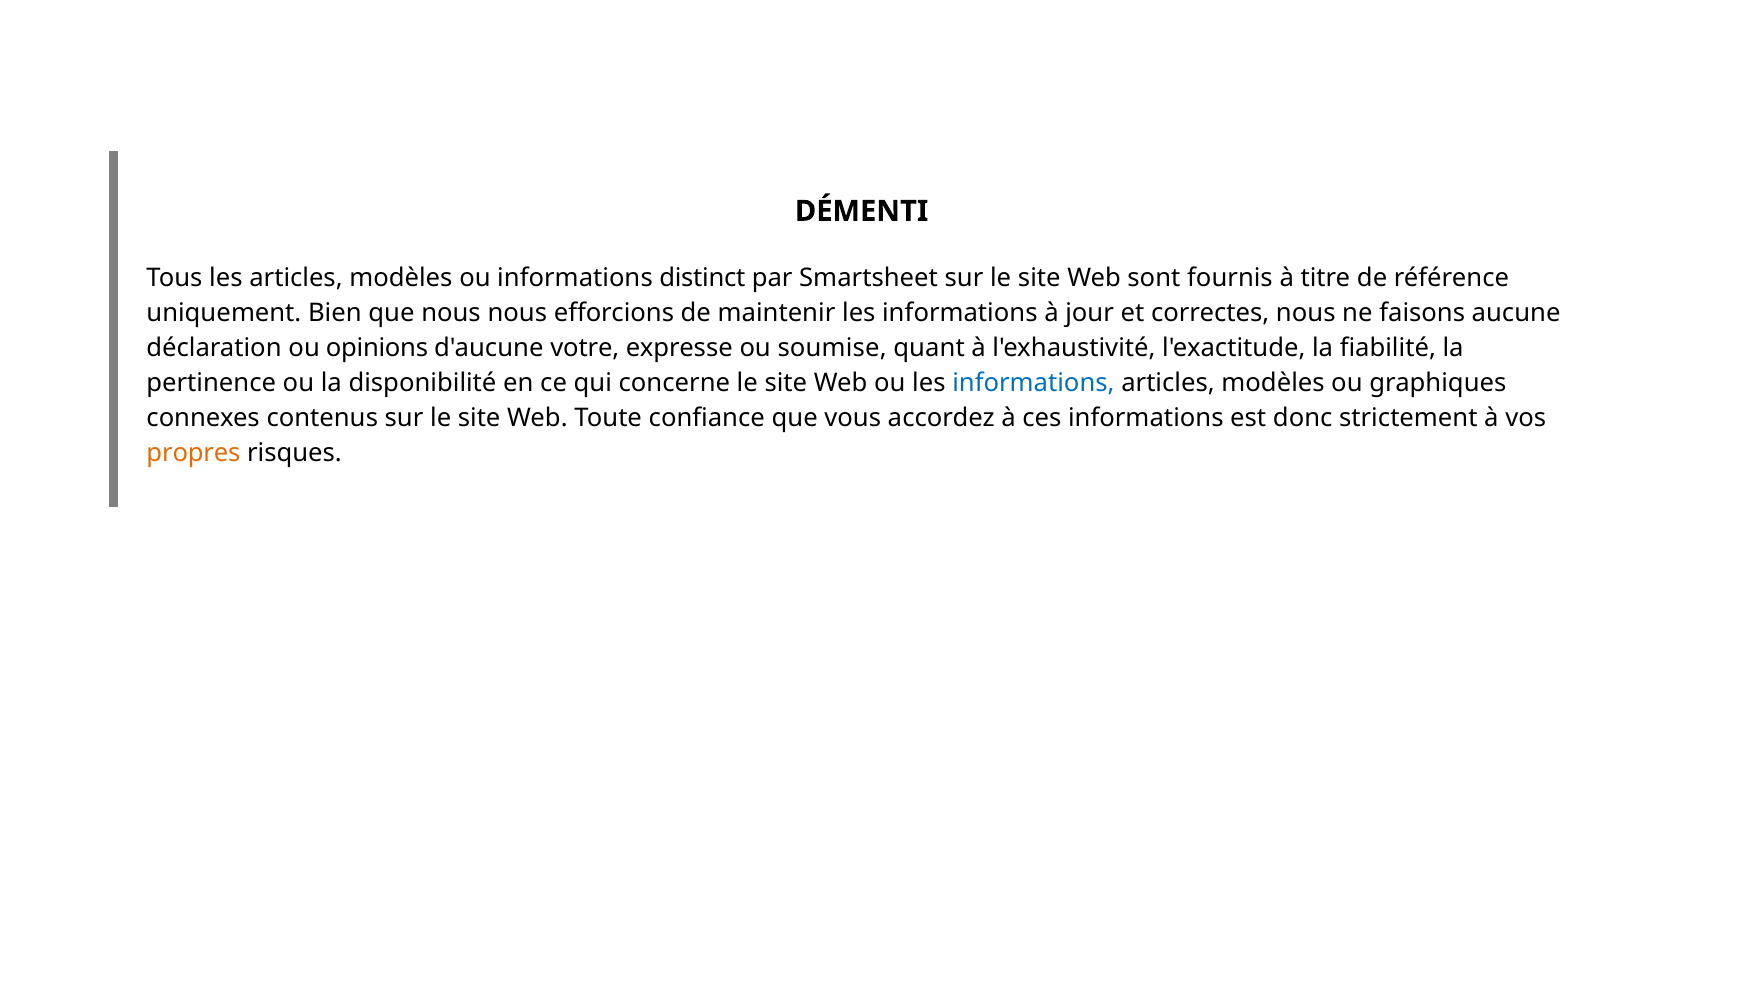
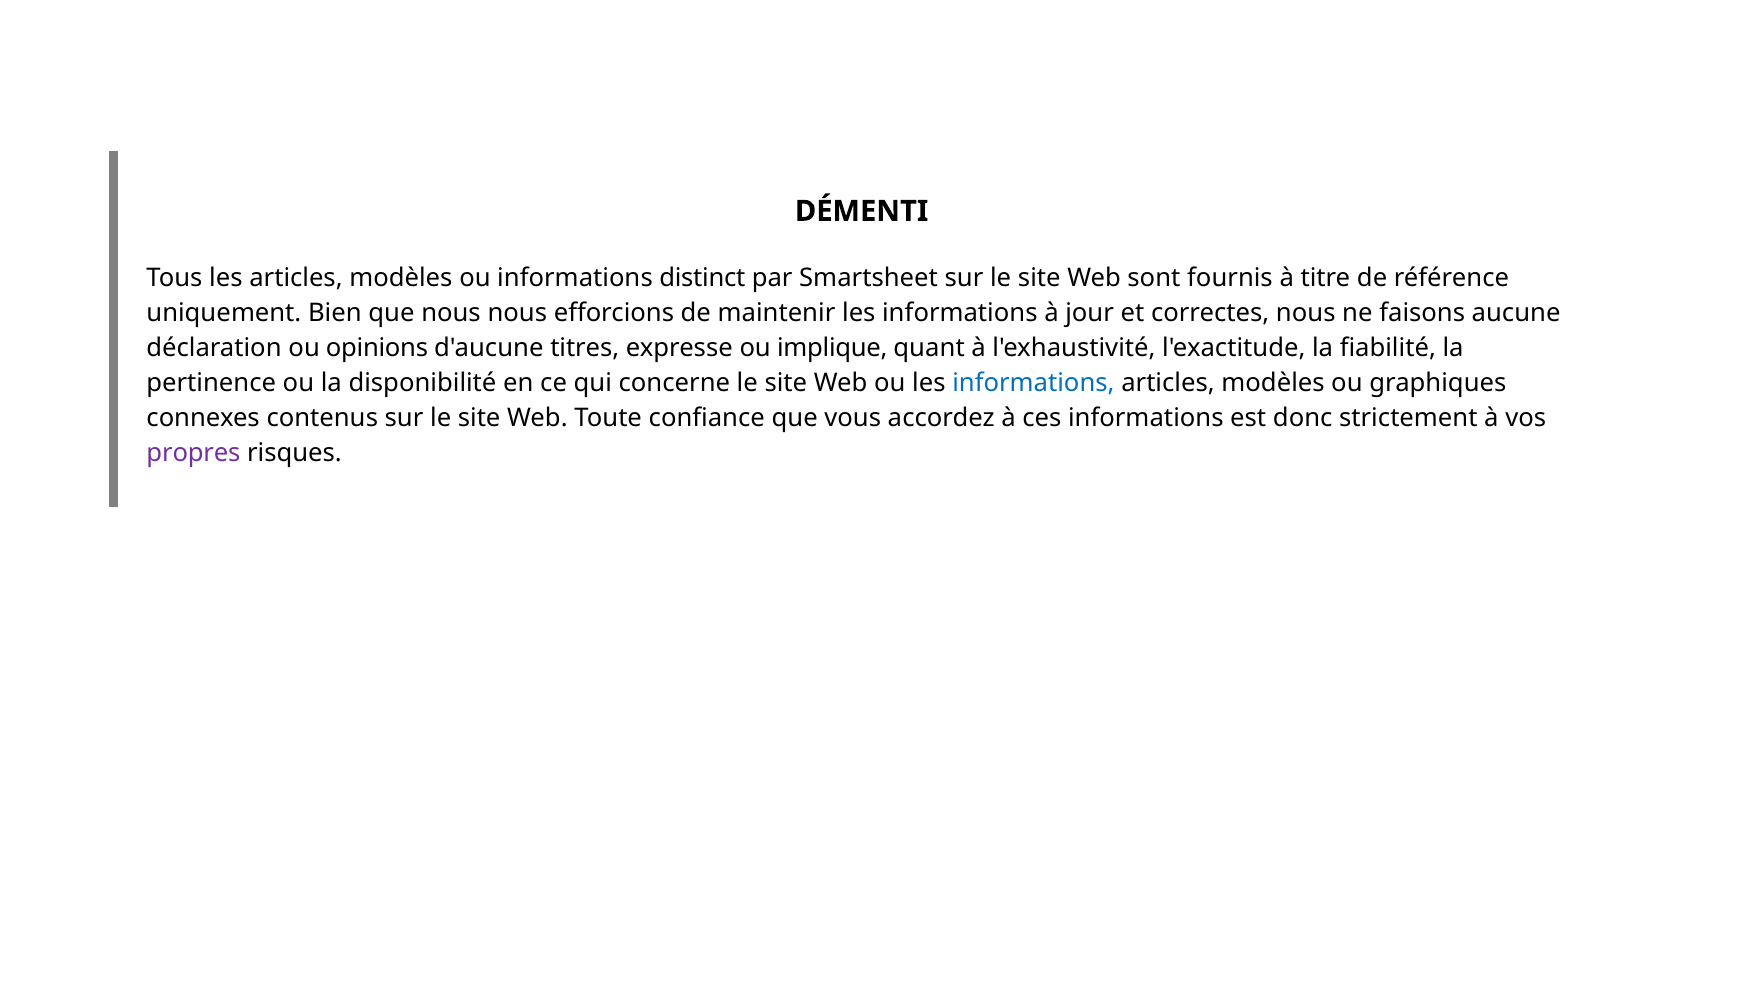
votre: votre -> titres (585, 348)
soumise: soumise -> implique (832, 348)
propres colour: orange -> purple (193, 453)
